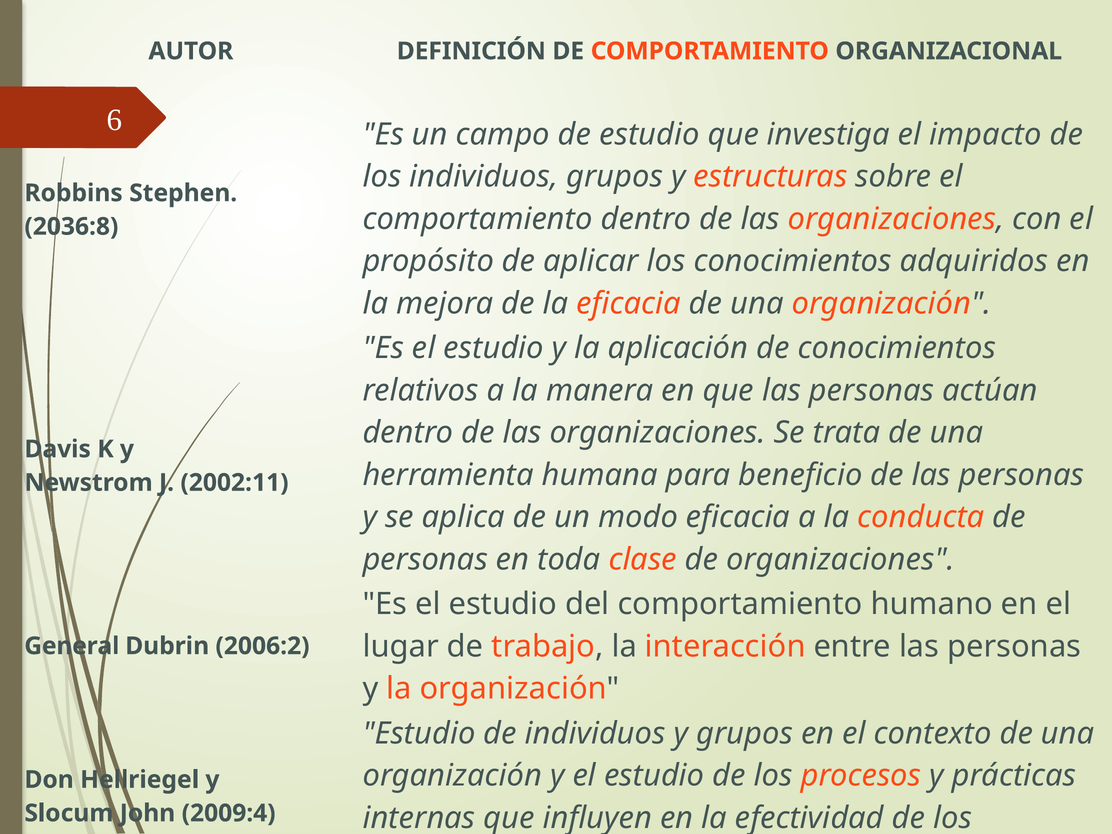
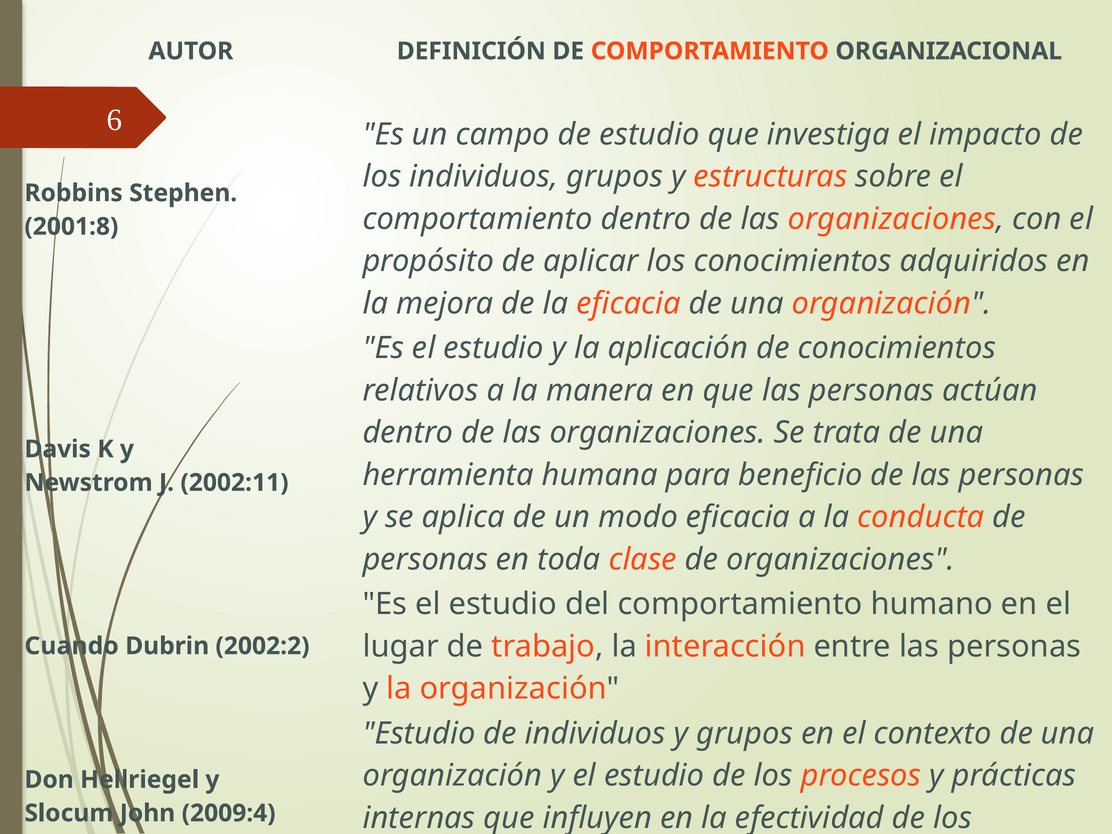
2036:8: 2036:8 -> 2001:8 (71, 227)
General: General -> Cuando (72, 646)
2006:2: 2006:2 -> 2002:2 (263, 646)
